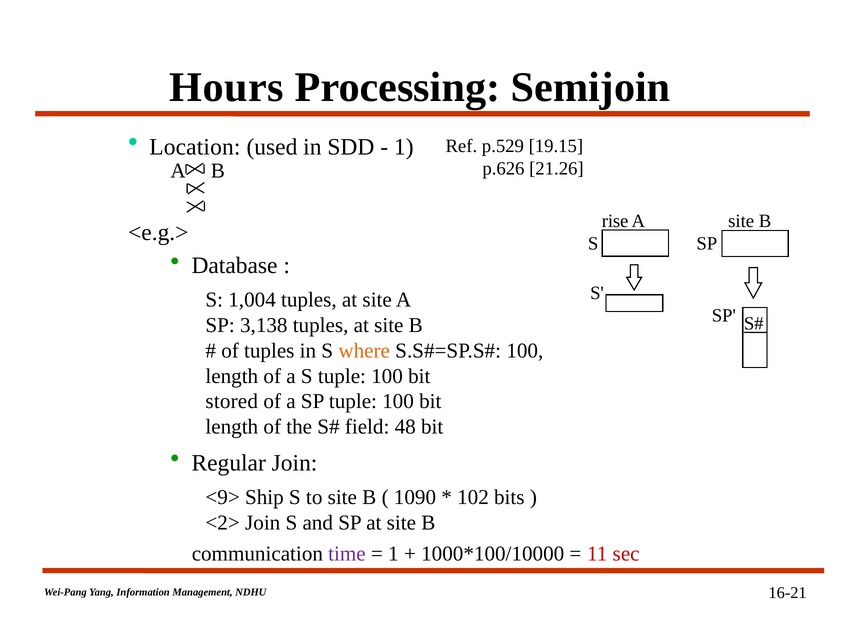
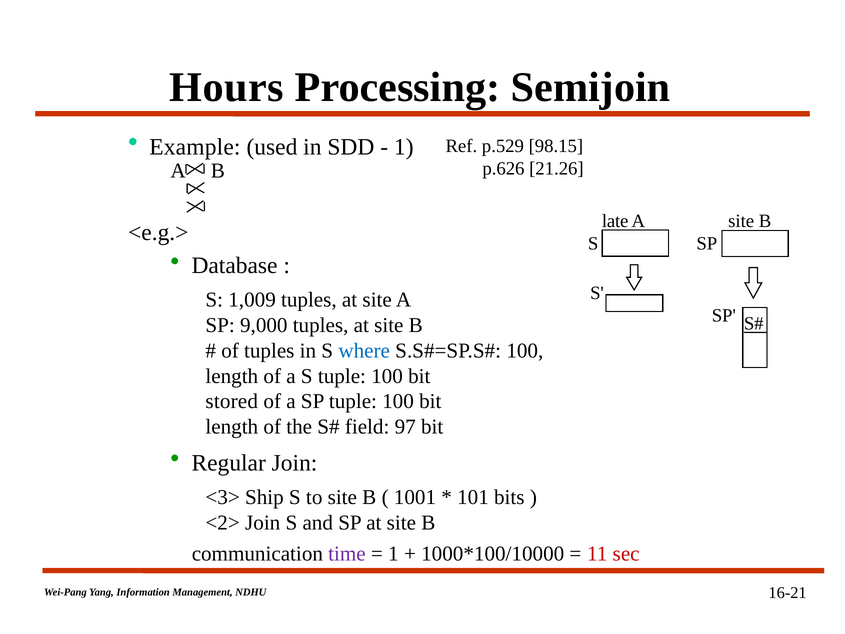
Location: Location -> Example (195, 147)
19.15: 19.15 -> 98.15 (556, 146)
rise: rise -> late (615, 221)
1,004: 1,004 -> 1,009 (252, 300)
3,138: 3,138 -> 9,000 (264, 325)
where colour: orange -> blue (364, 351)
48: 48 -> 97 (405, 427)
<9>: <9> -> <3> (223, 497)
1090: 1090 -> 1001 (415, 497)
102: 102 -> 101 (473, 497)
